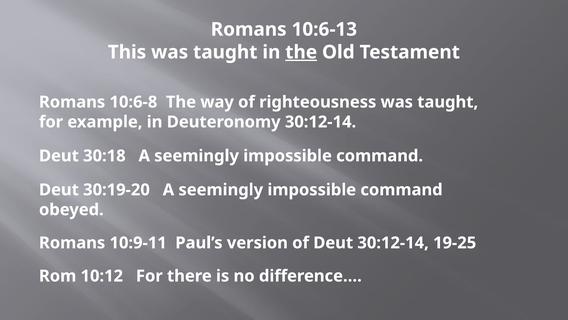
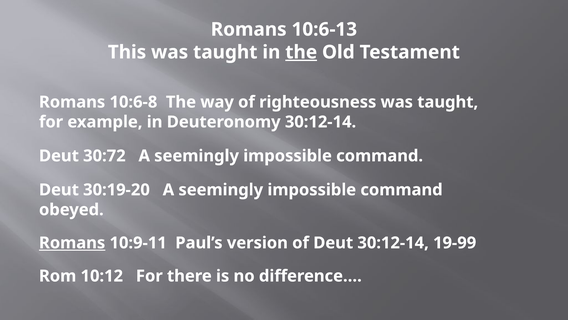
30:18: 30:18 -> 30:72 (104, 156)
Romans underline: none -> present (72, 242)
19-25: 19-25 -> 19-99 (455, 242)
